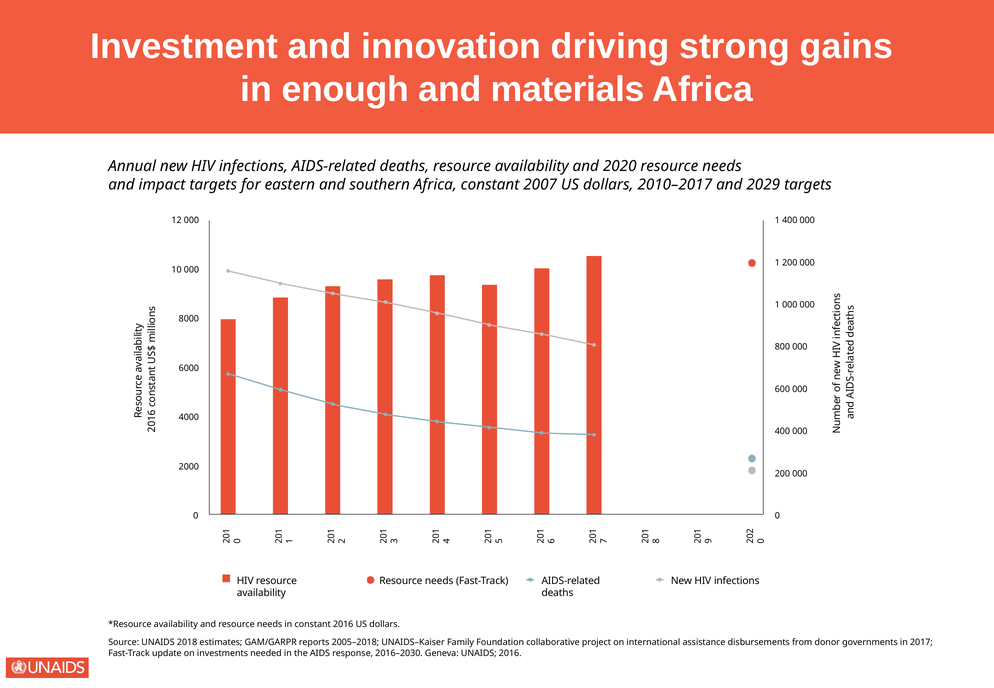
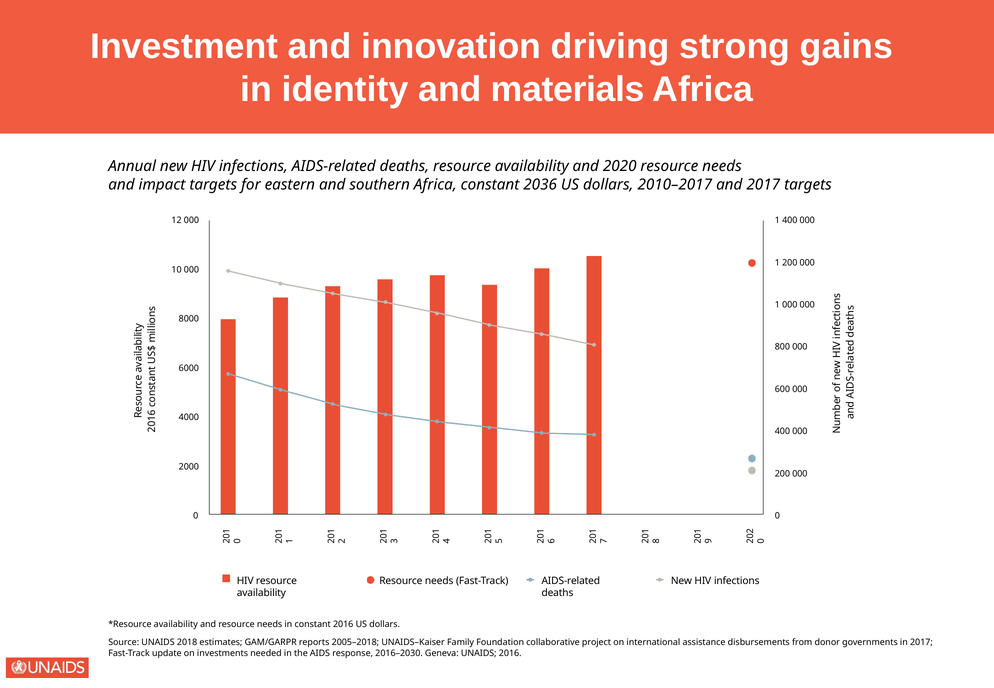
enough: enough -> identity (345, 89)
2007: 2007 -> 2036 (540, 185)
and 2029: 2029 -> 2017 (763, 185)
